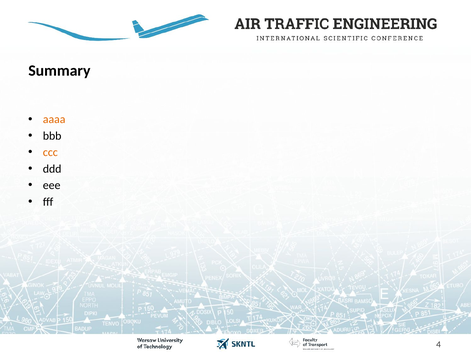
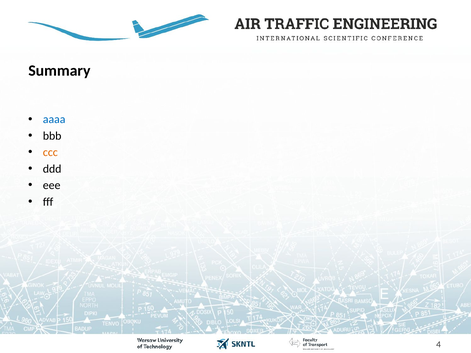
aaaa colour: orange -> blue (54, 120)
